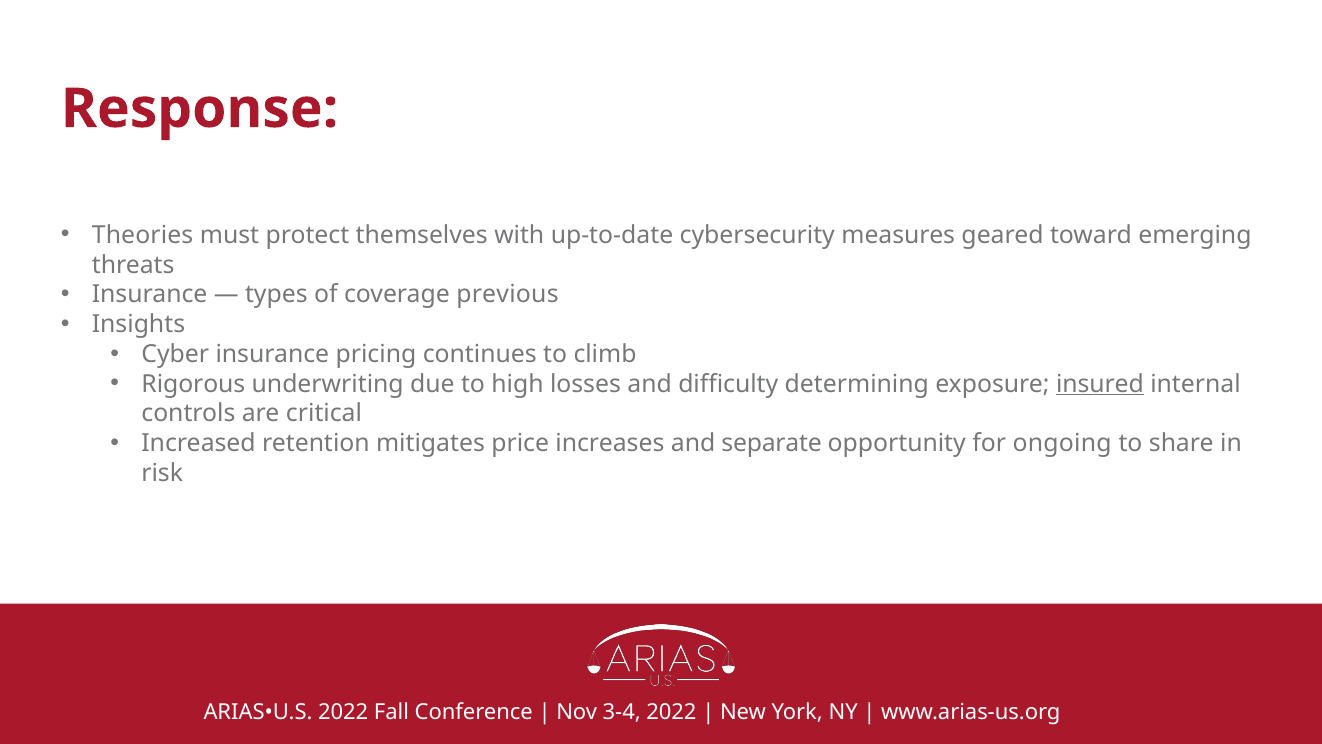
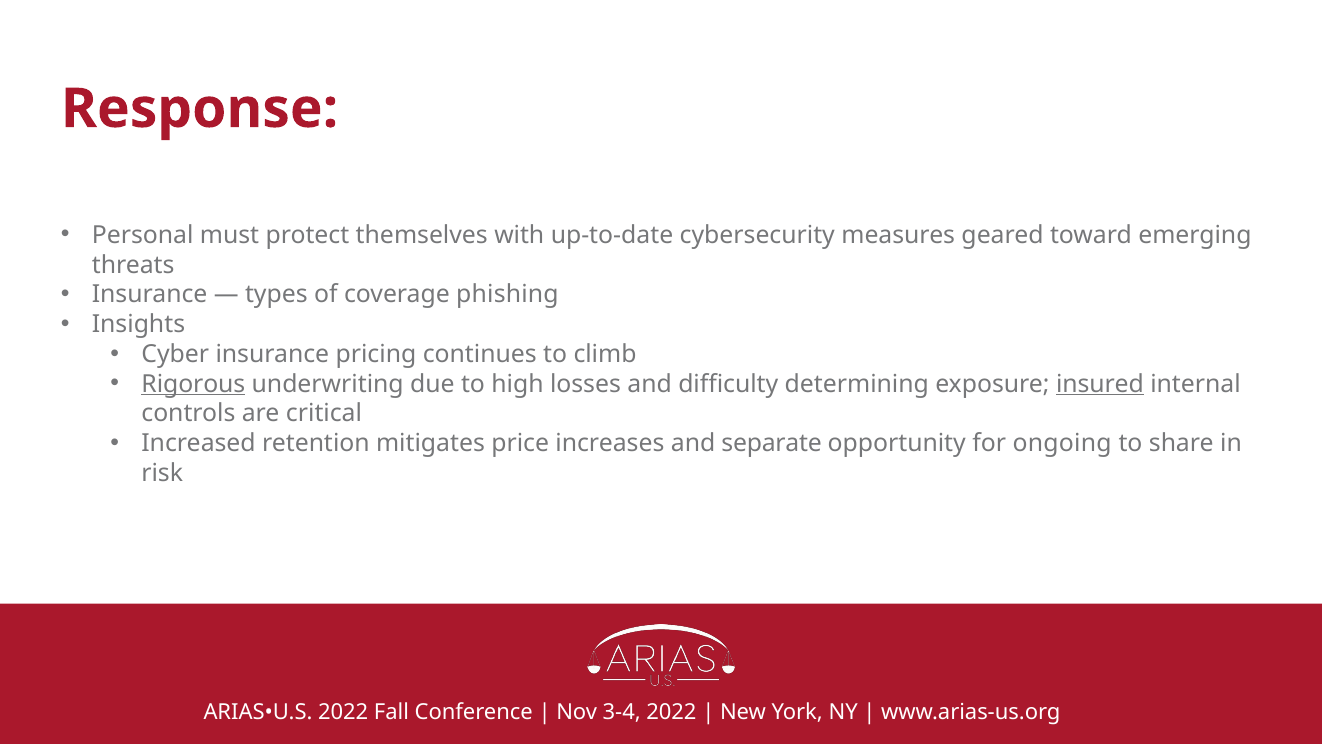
Theories: Theories -> Personal (143, 235)
previous: previous -> phishing (507, 294)
Rigorous underline: none -> present (193, 384)
